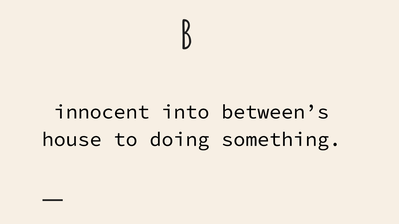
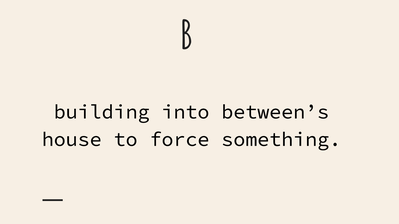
innocent: innocent -> building (102, 112)
doing: doing -> force (179, 140)
